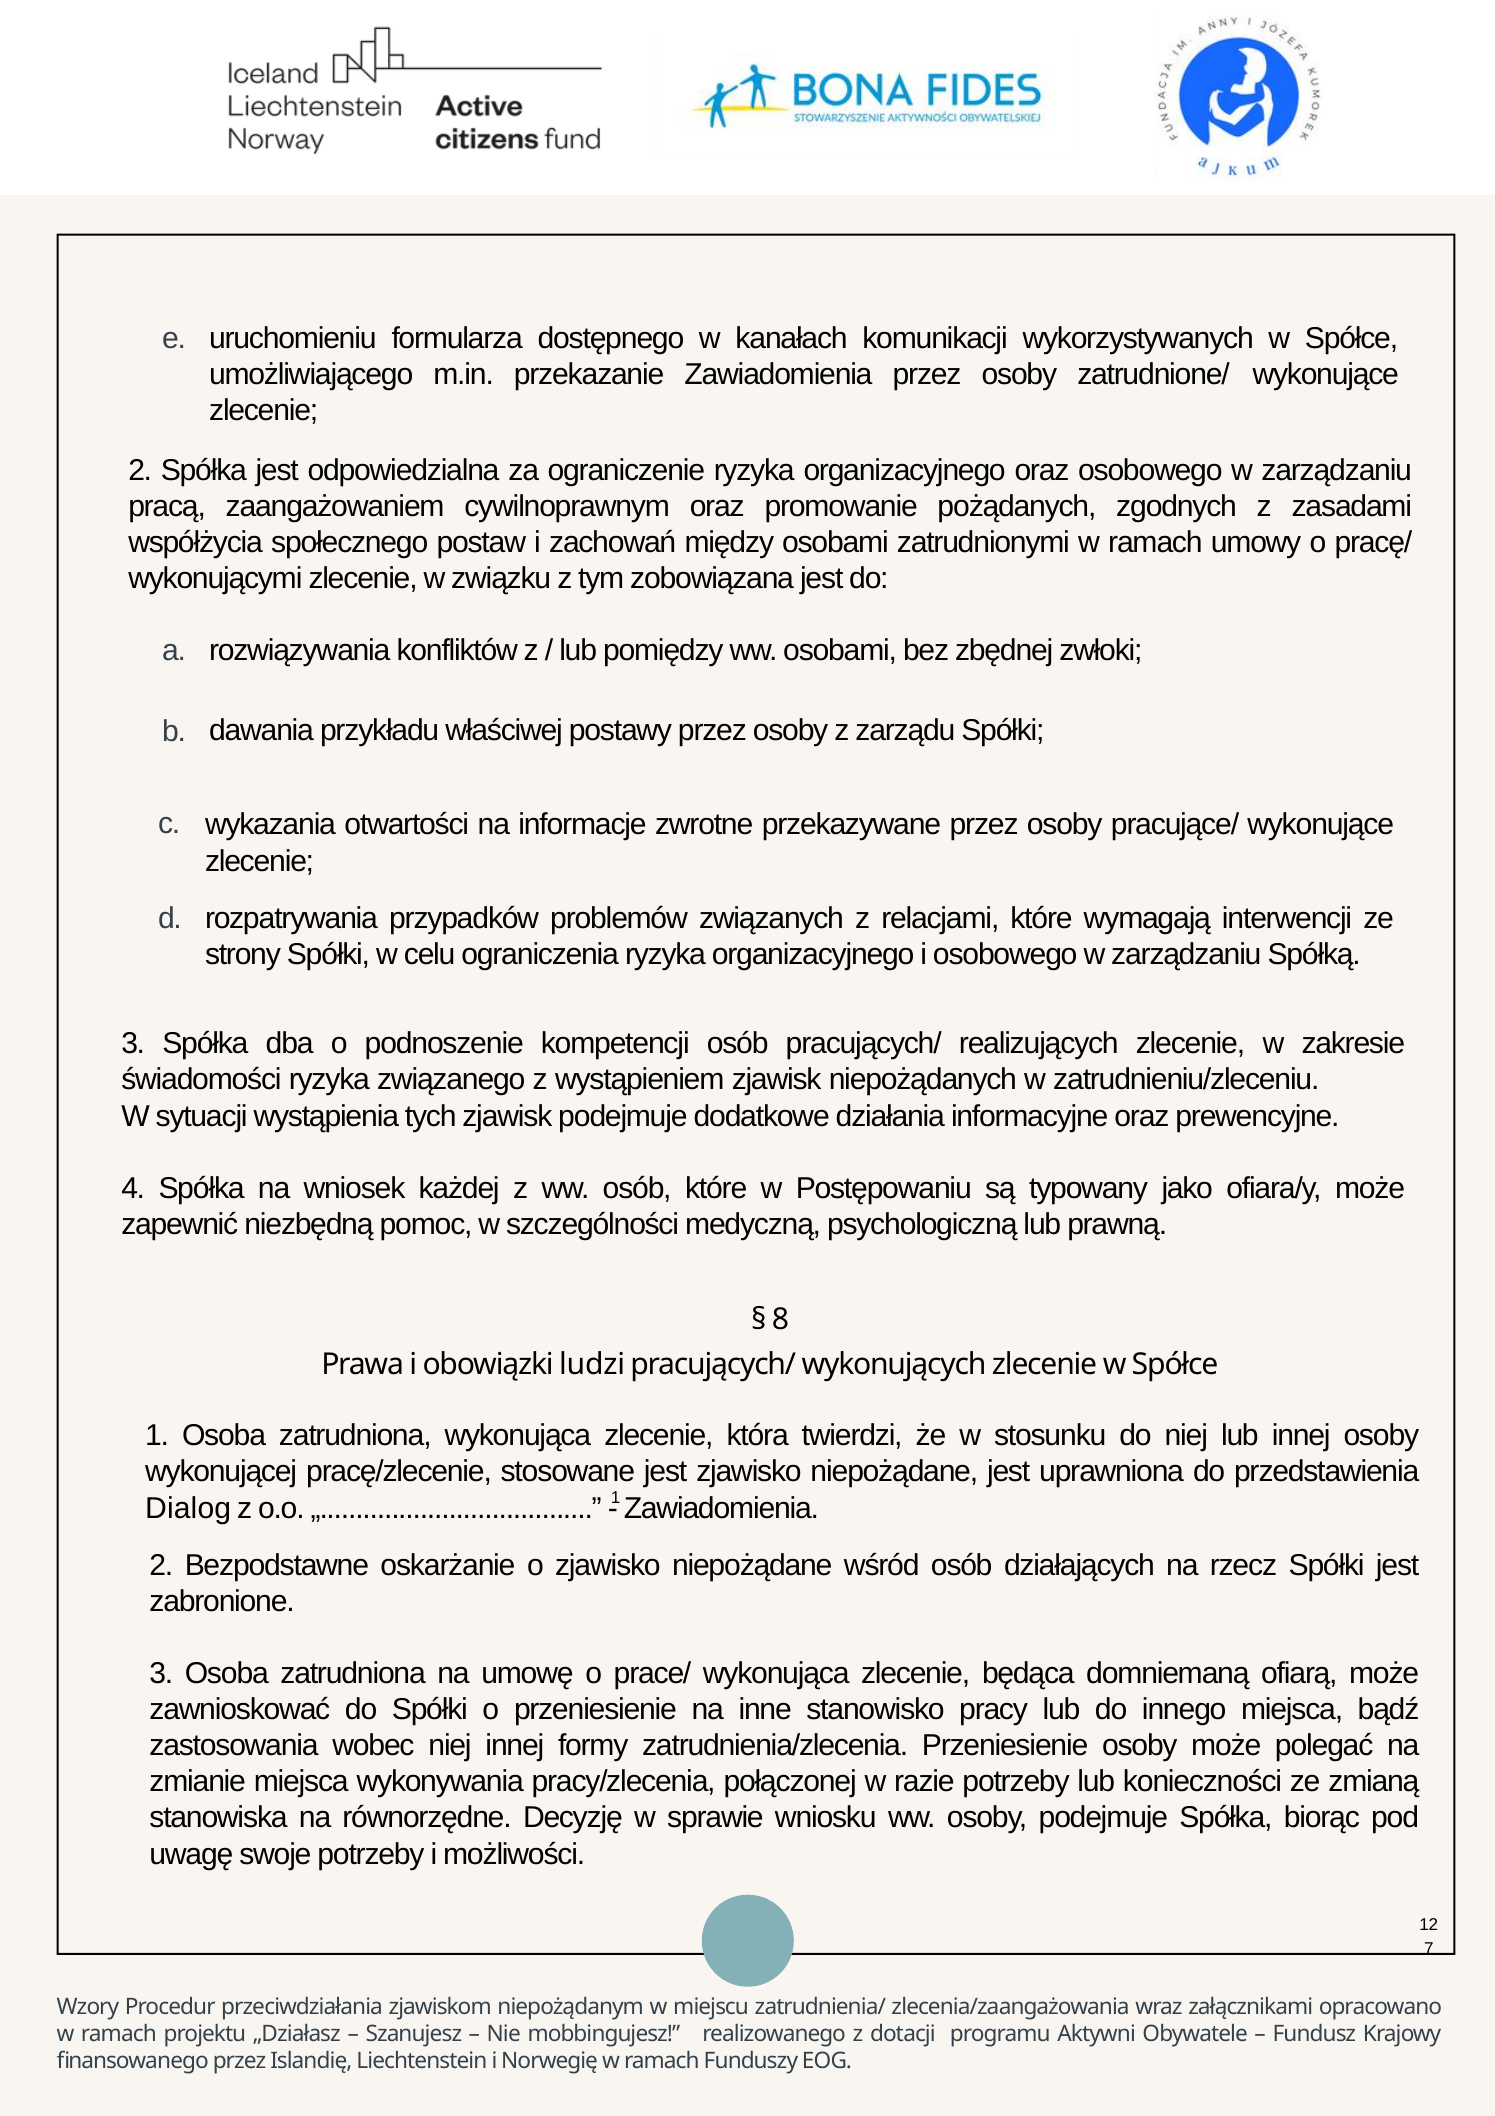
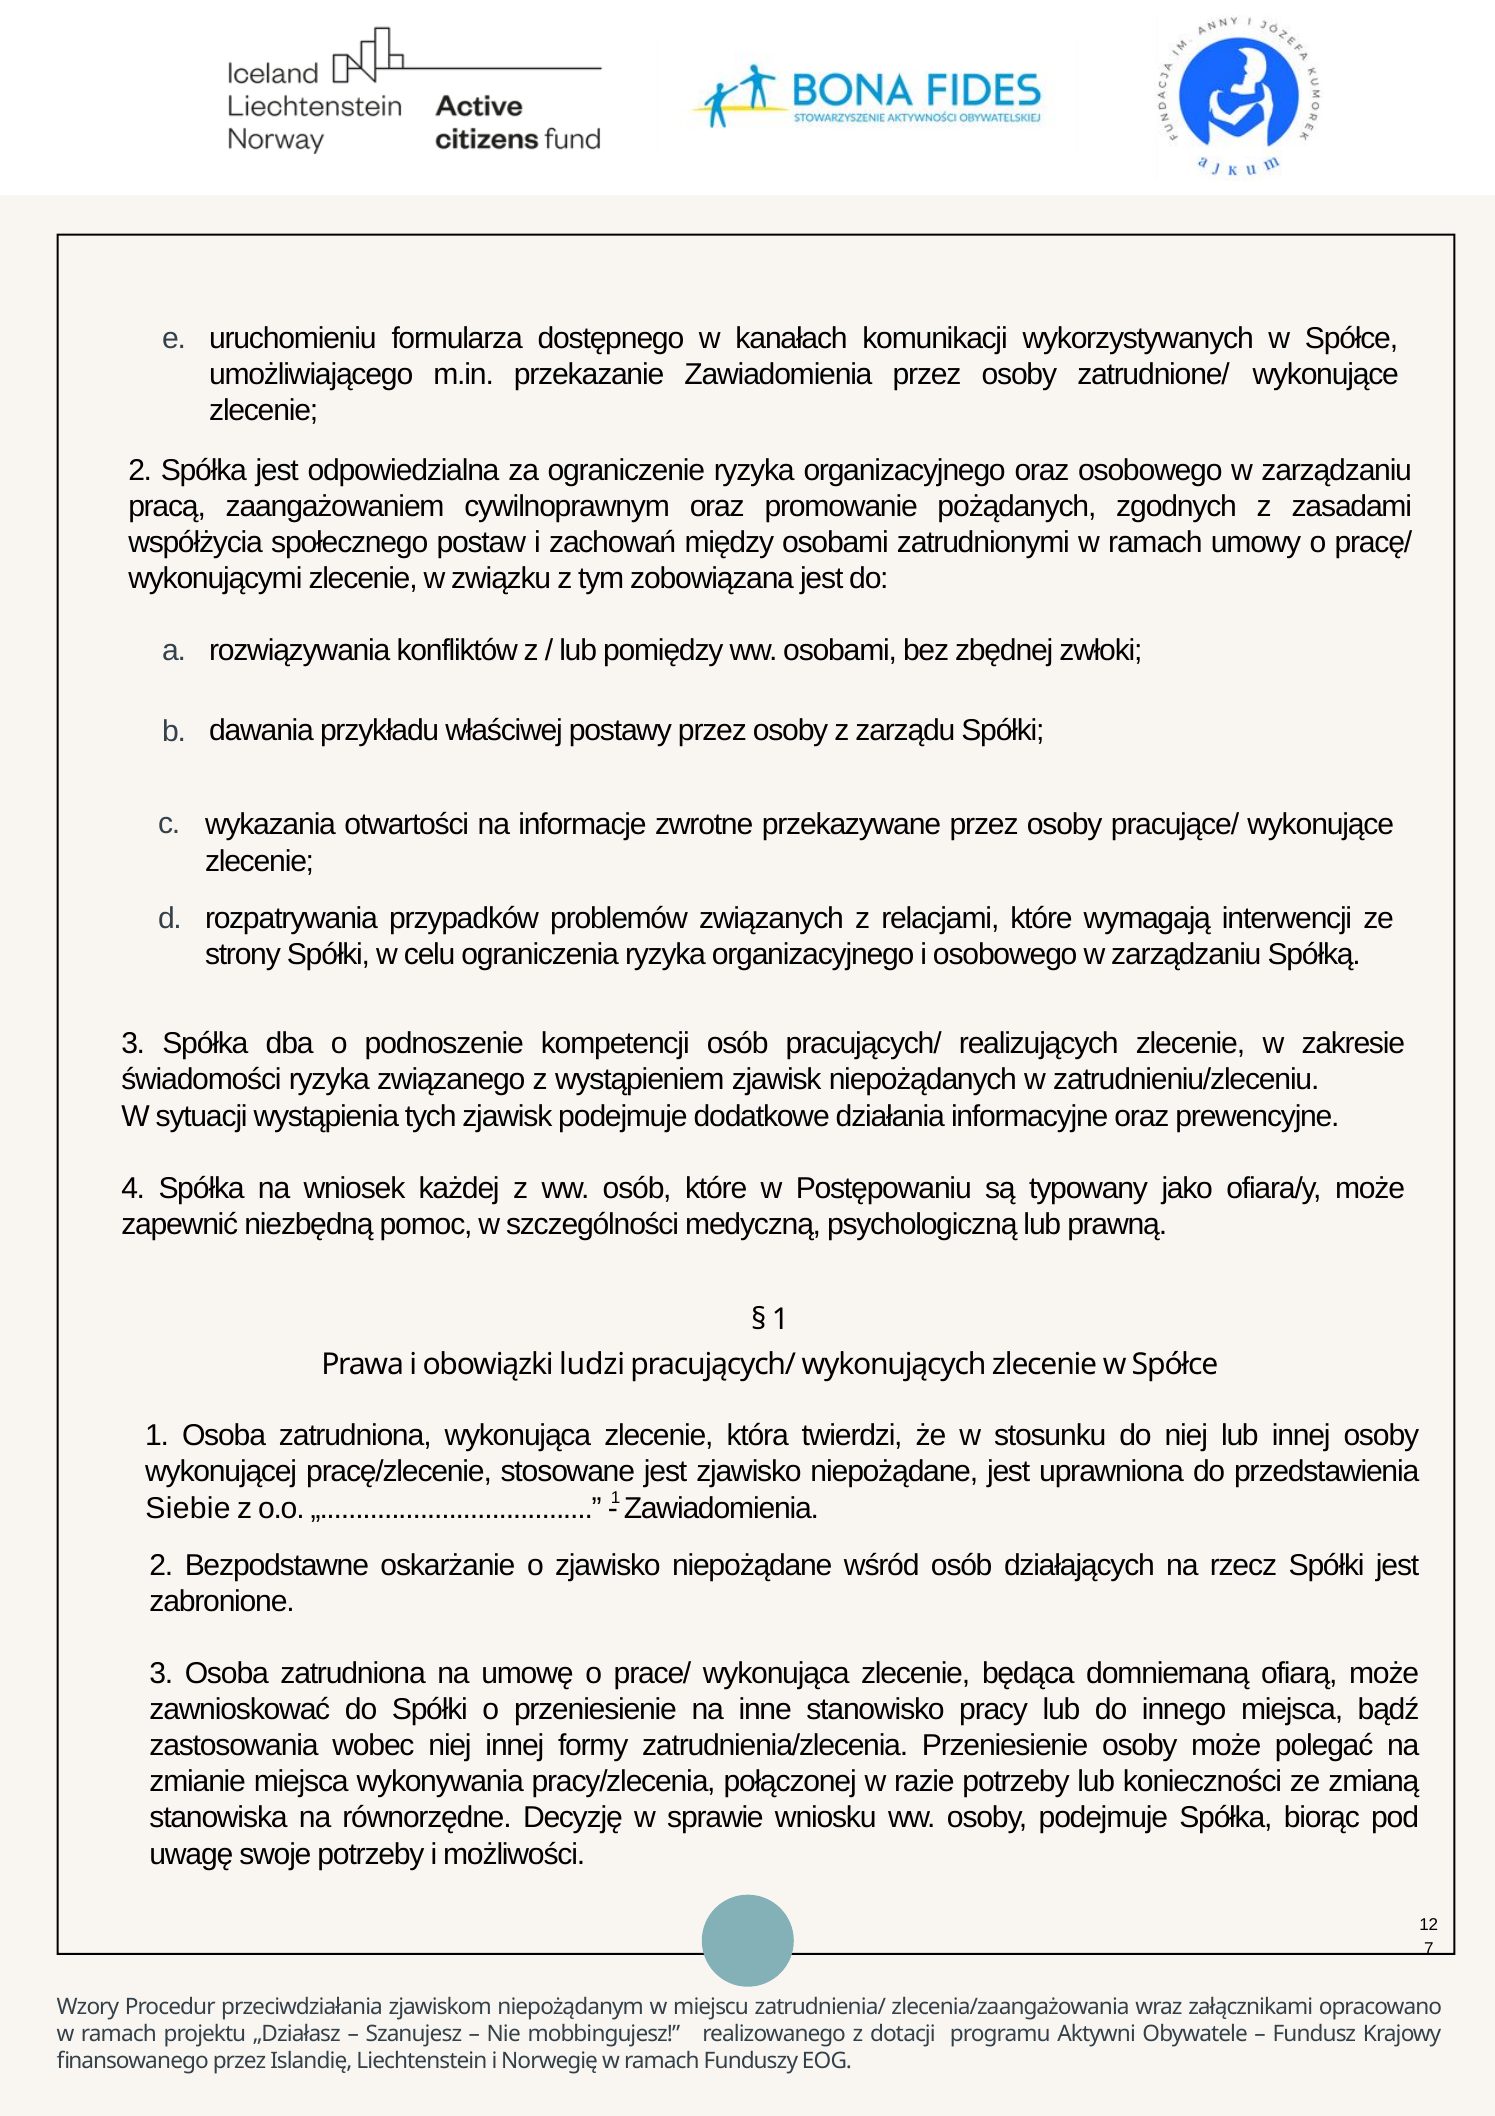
8: 8 -> 1 (780, 1319)
Dialog: Dialog -> Siebie (188, 1508)
